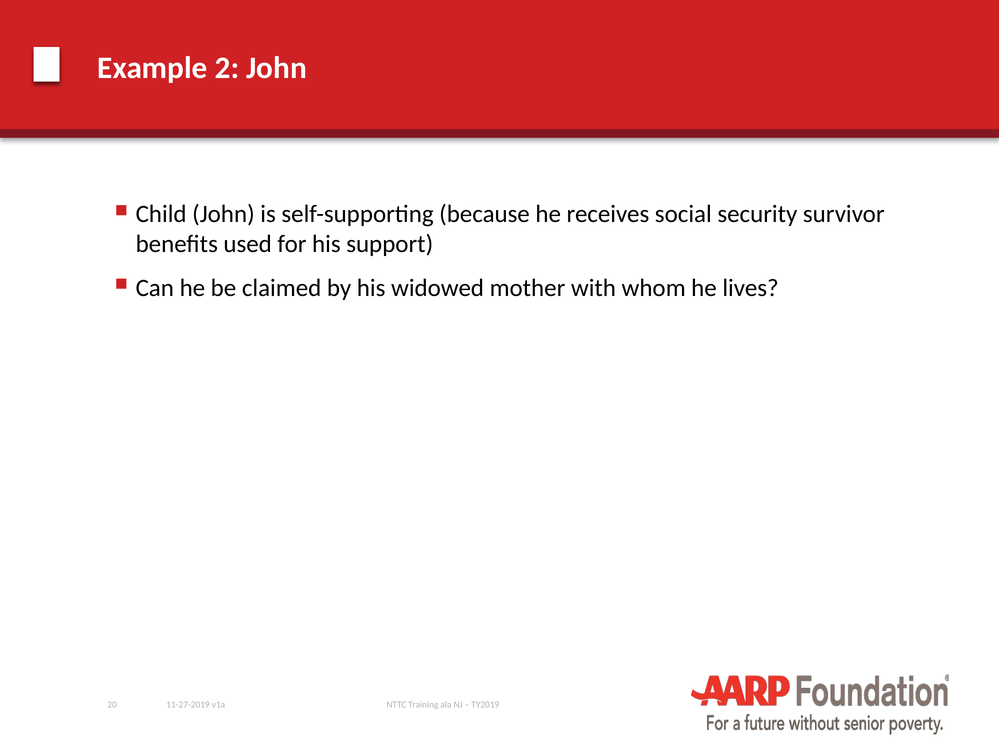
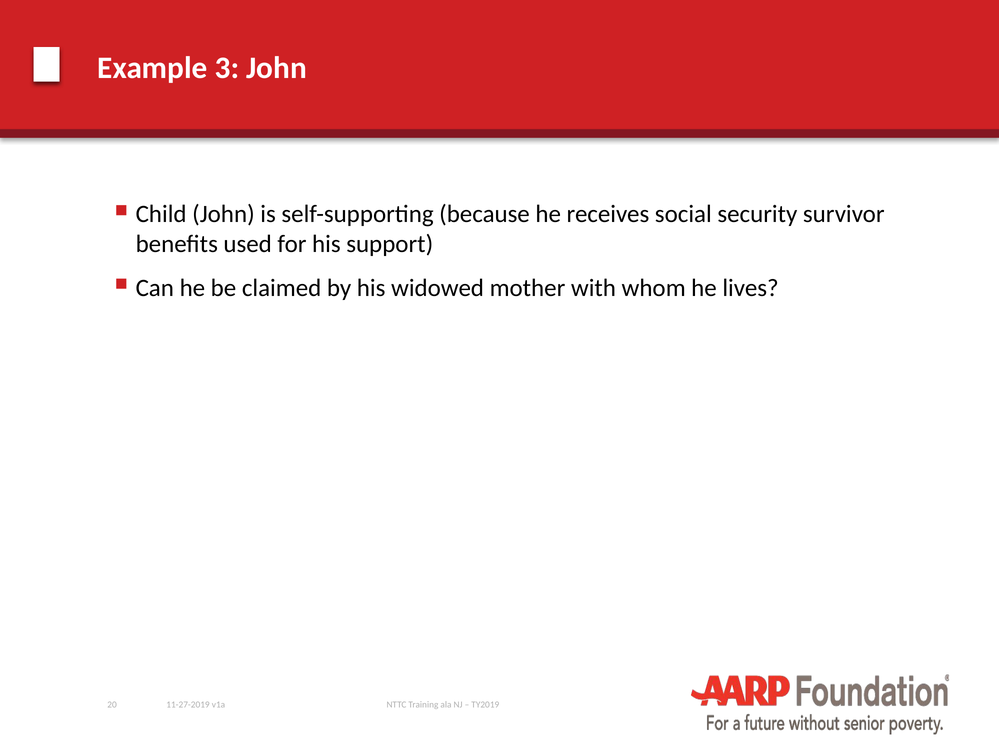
2: 2 -> 3 (227, 68)
